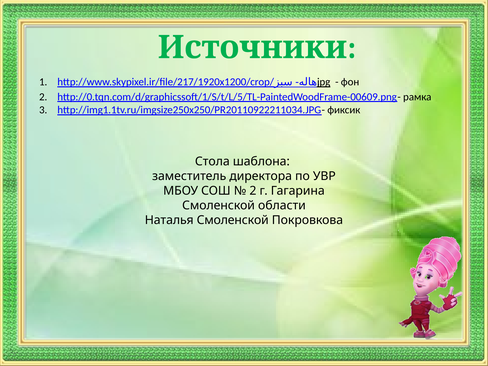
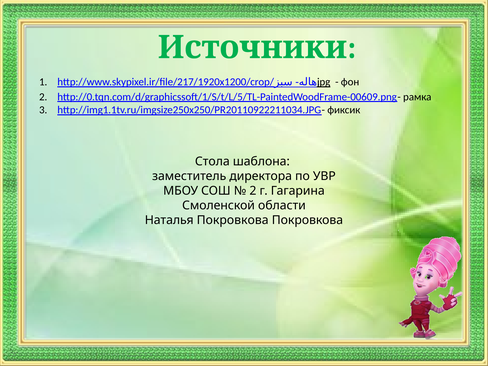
Наталья Смоленской: Смоленской -> Покровкова (233, 220)
